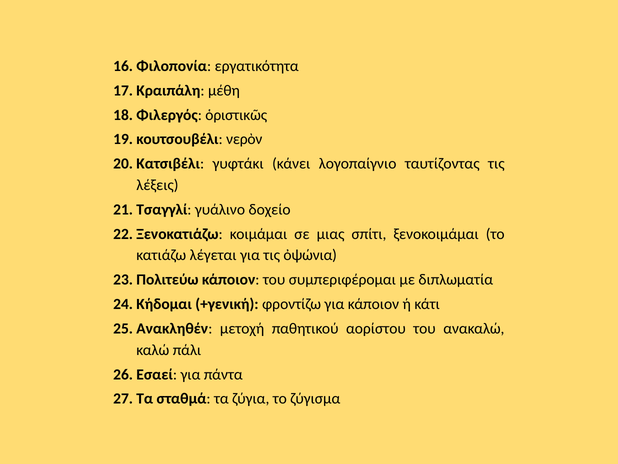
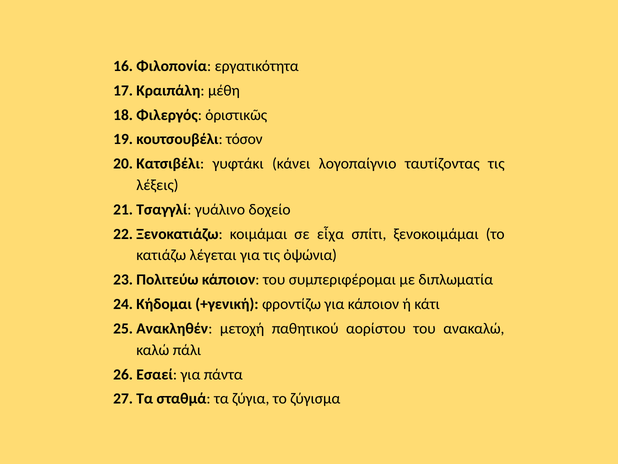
νερὸν: νερὸν -> τόσον (244, 139)
μιας: μιας -> εἶχα (331, 234)
